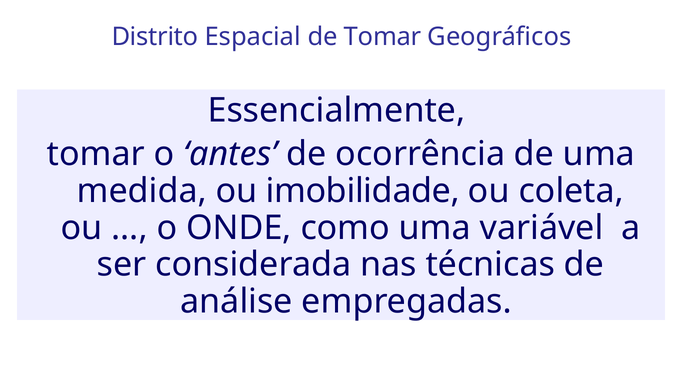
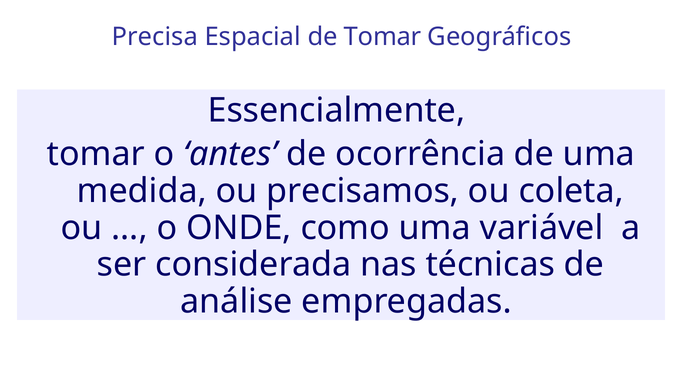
Distrito: Distrito -> Precisa (155, 37)
imobilidade: imobilidade -> precisamos (363, 191)
